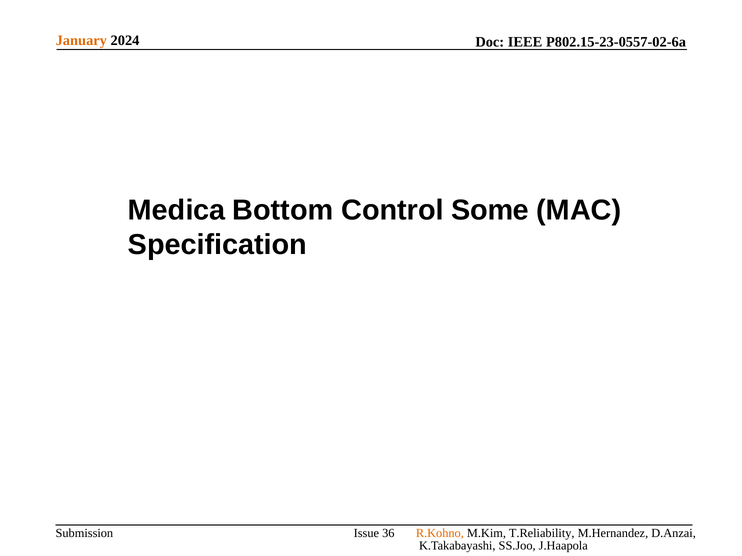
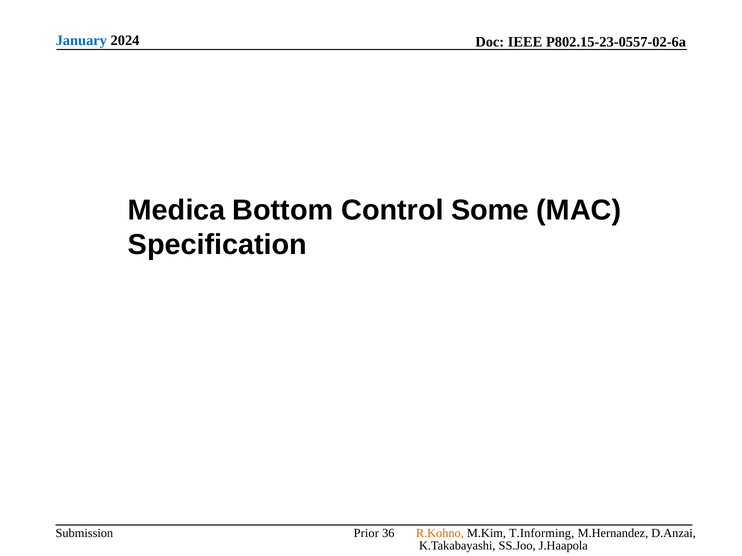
January colour: orange -> blue (81, 41)
T.Reliability: T.Reliability -> T.Informing (542, 534)
Issue: Issue -> Prior (366, 534)
